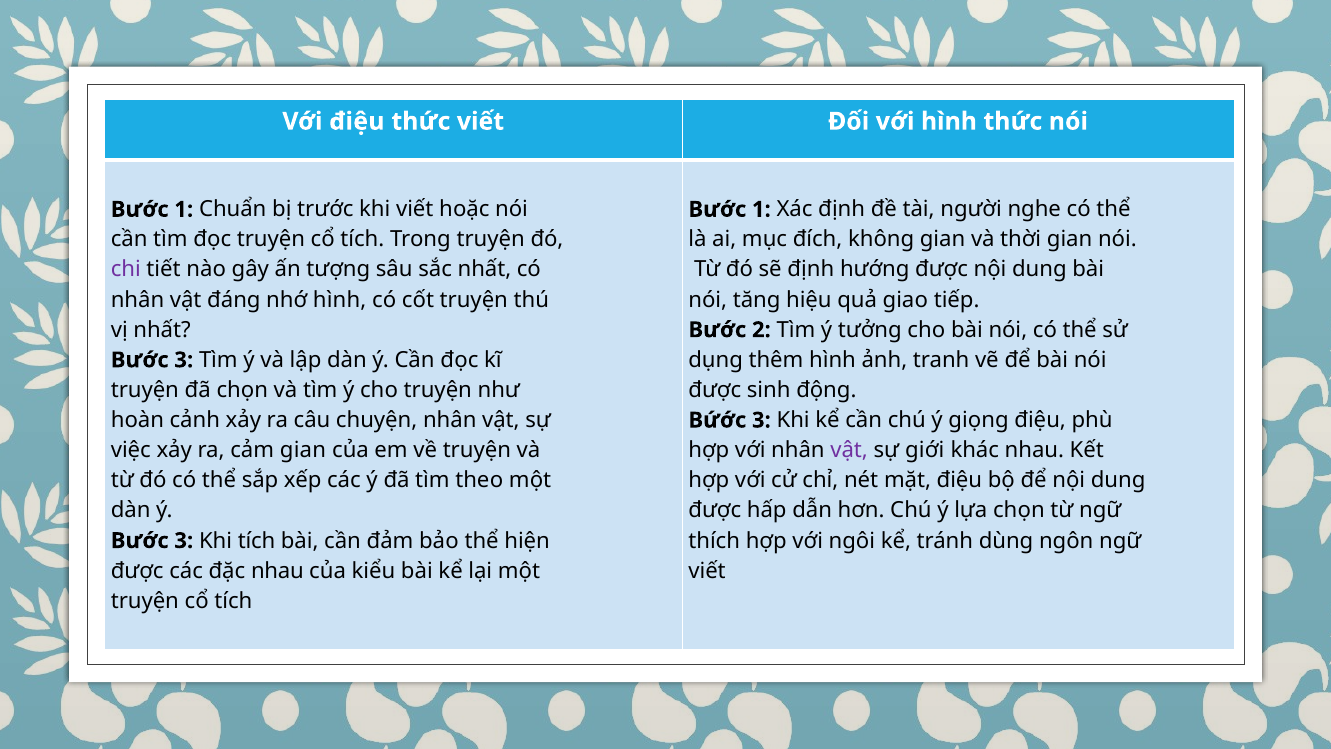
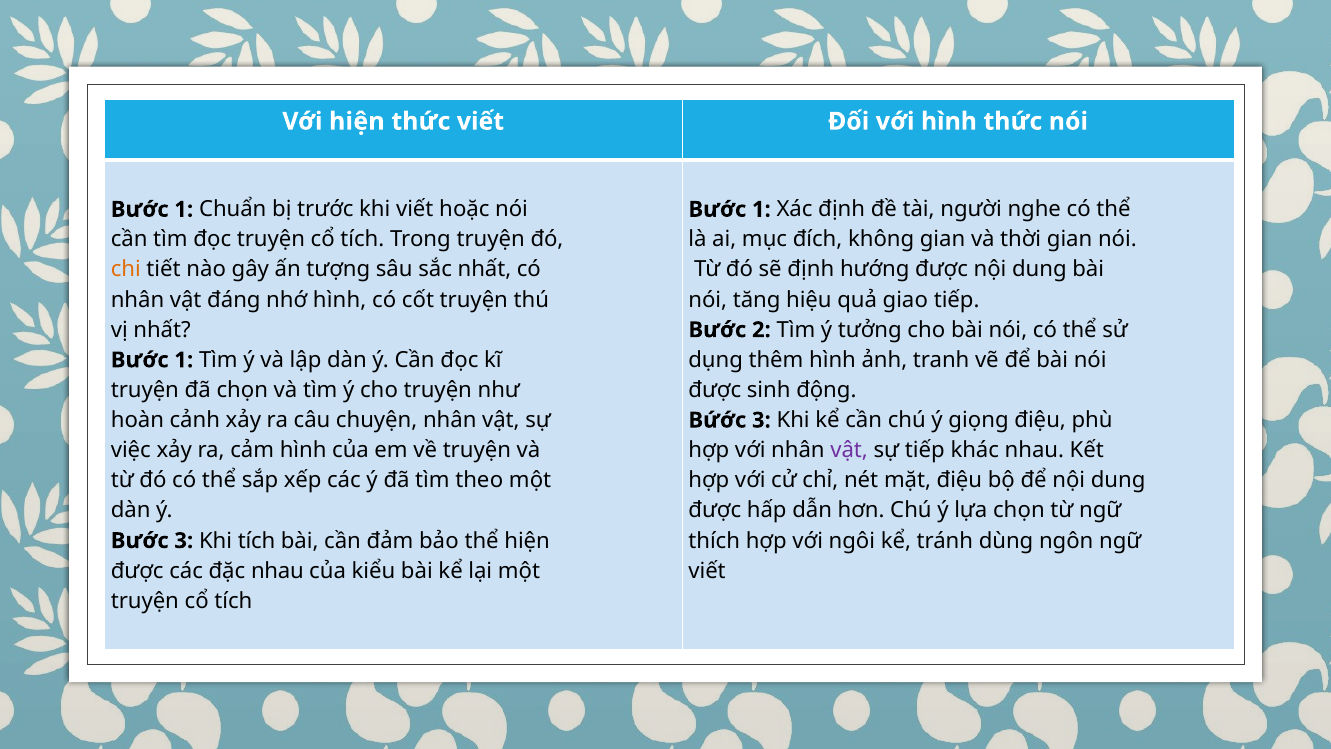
Với điệu: điệu -> hiện (357, 121)
chi colour: purple -> orange (126, 270)
3: 3 -> 1 (184, 360)
cảm gian: gian -> hình (303, 450)
sự giới: giới -> tiếp (925, 450)
